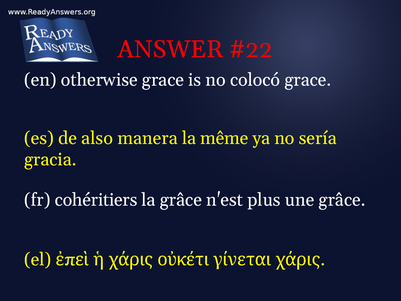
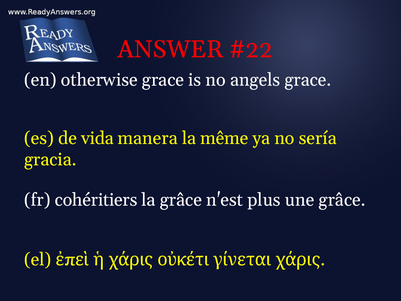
colocó: colocó -> angels (255, 80)
also: also -> vida (97, 138)
